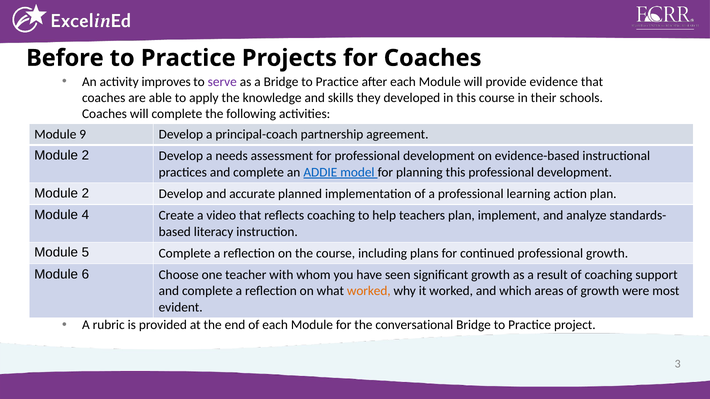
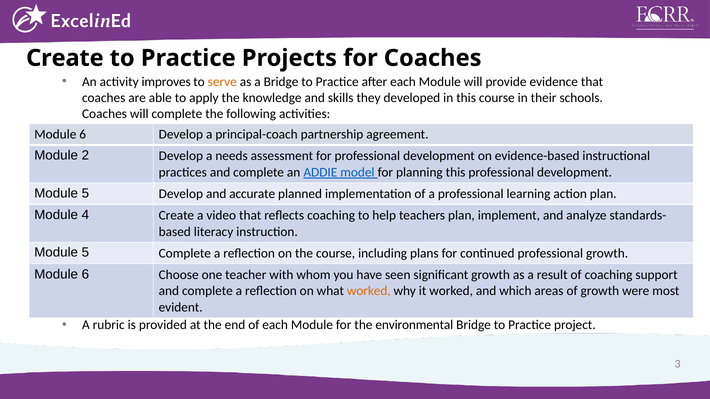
Before: Before -> Create (65, 58)
serve colour: purple -> orange (222, 82)
9: 9 -> 6 (83, 135)
2: 2 -> 5 (85, 193)
conversational: conversational -> environmental (414, 325)
